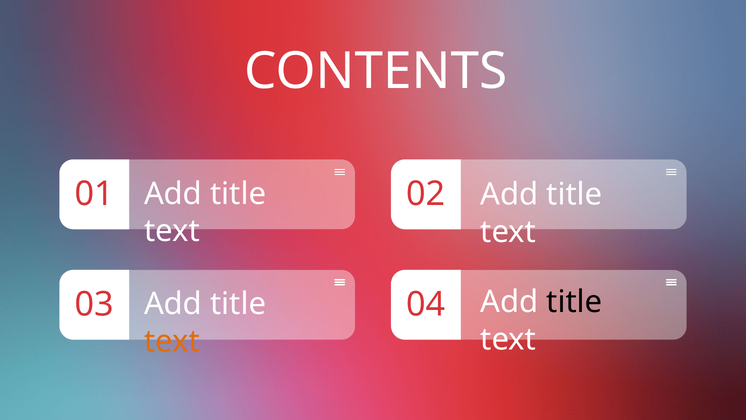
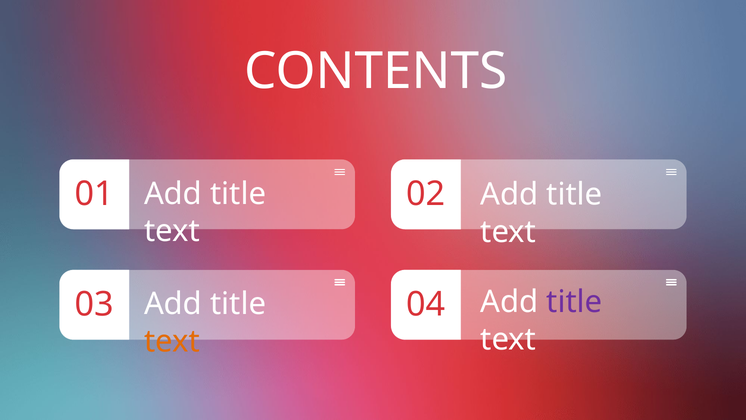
title colour: black -> purple (574, 302)
